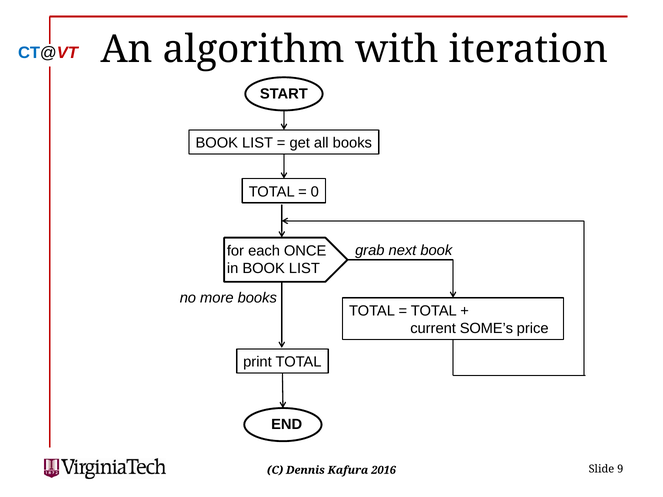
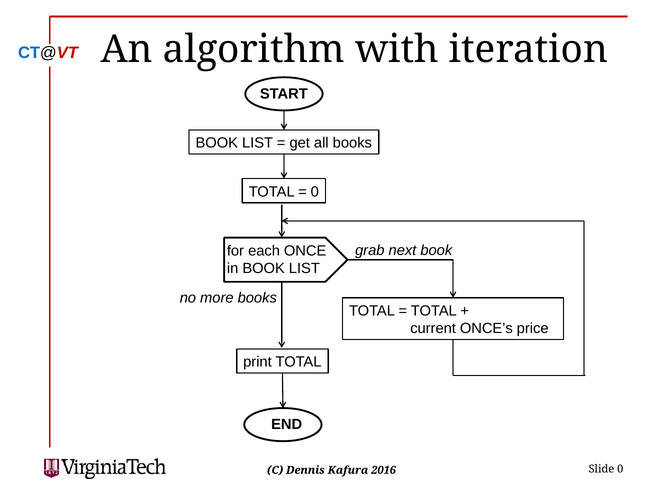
SOME’s: SOME’s -> ONCE’s (486, 329)
Slide 9: 9 -> 0 (620, 469)
